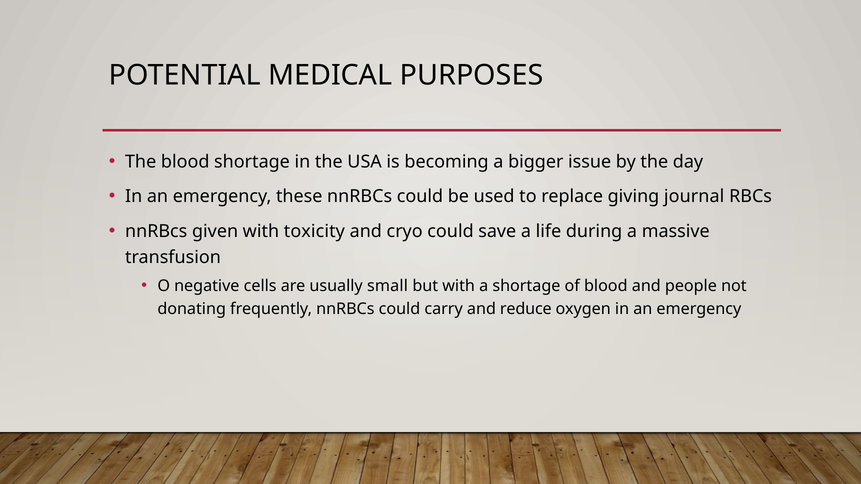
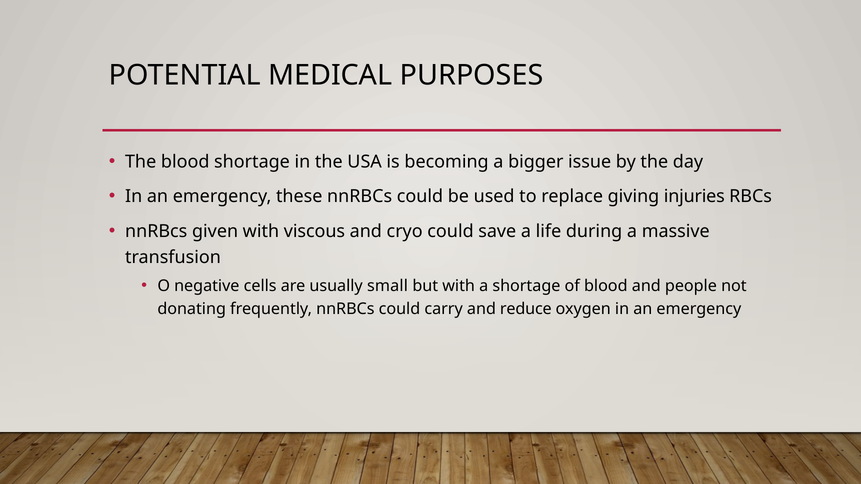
journal: journal -> injuries (694, 197)
toxicity: toxicity -> viscous (314, 232)
